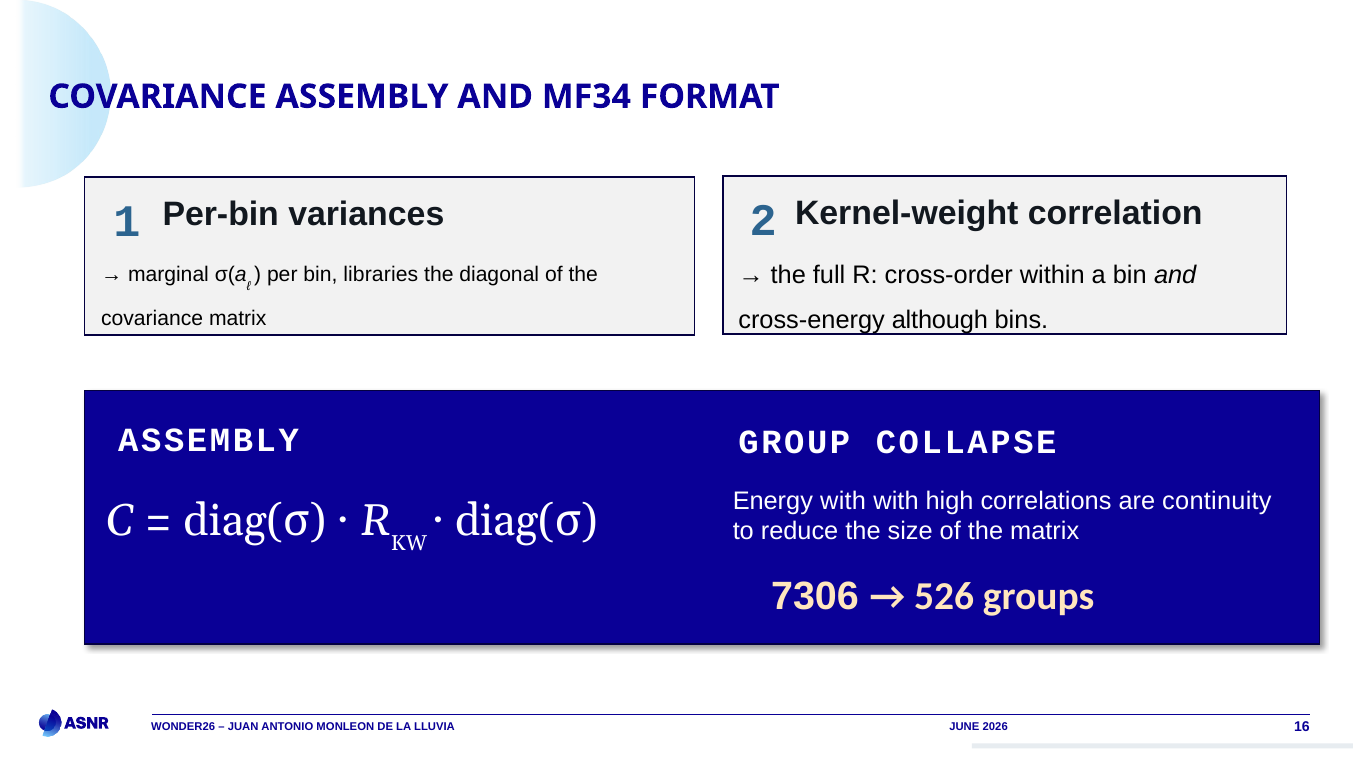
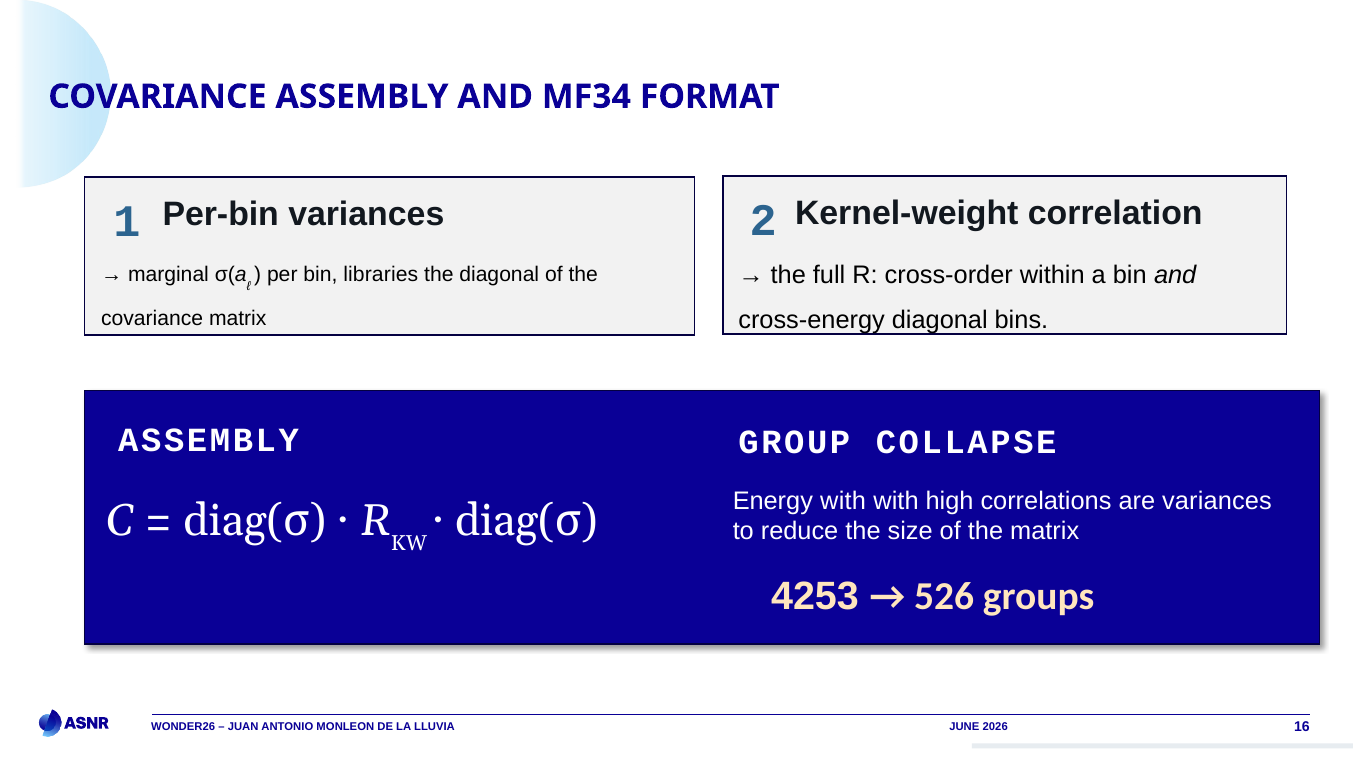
cross-energy although: although -> diagonal (940, 320)
are continuity: continuity -> variances (1217, 501)
7306: 7306 -> 4253 (815, 597)
